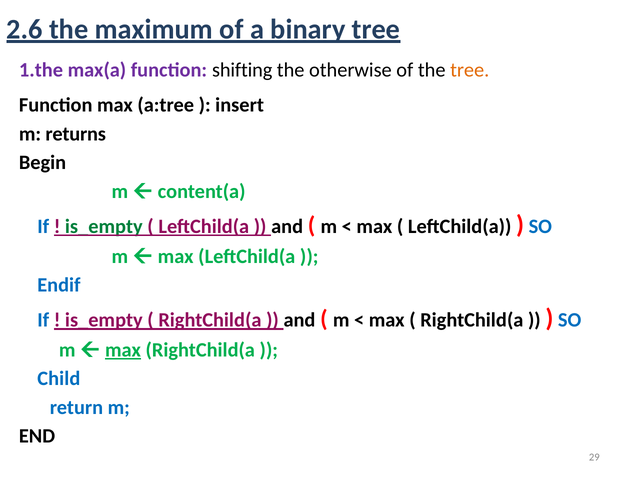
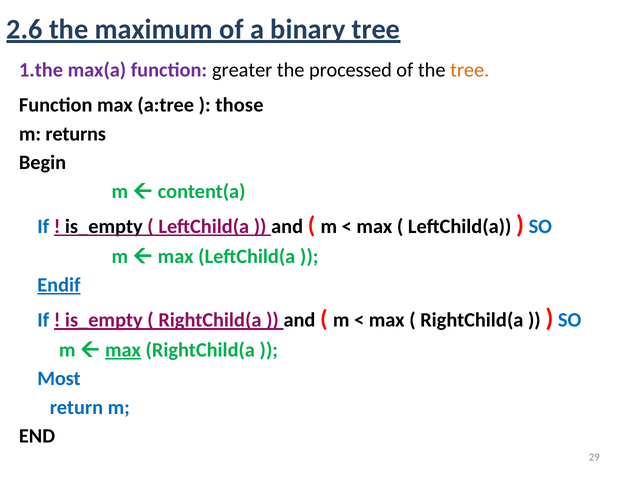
shifting: shifting -> greater (242, 70)
otherwise: otherwise -> processed (350, 70)
insert: insert -> those (240, 105)
is_empty colour: green -> black (104, 226)
Endif underline: none -> present (59, 285)
Child: Child -> Most (59, 378)
